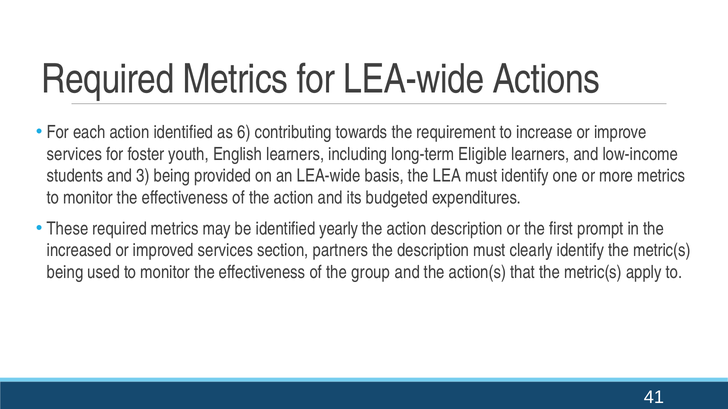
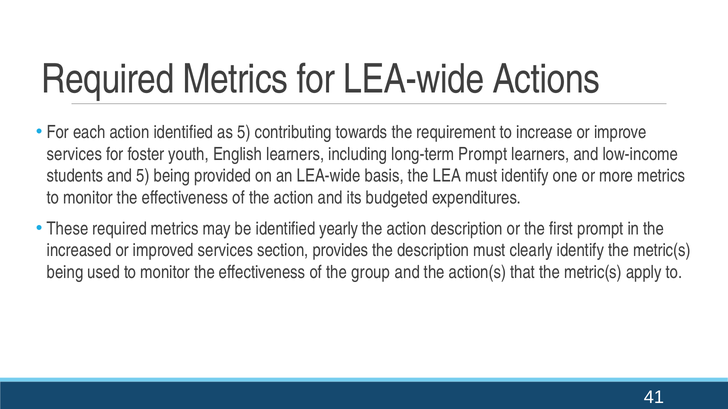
as 6: 6 -> 5 (244, 132)
long-term Eligible: Eligible -> Prompt (483, 154)
and 3: 3 -> 5 (143, 176)
partners: partners -> provides (340, 251)
